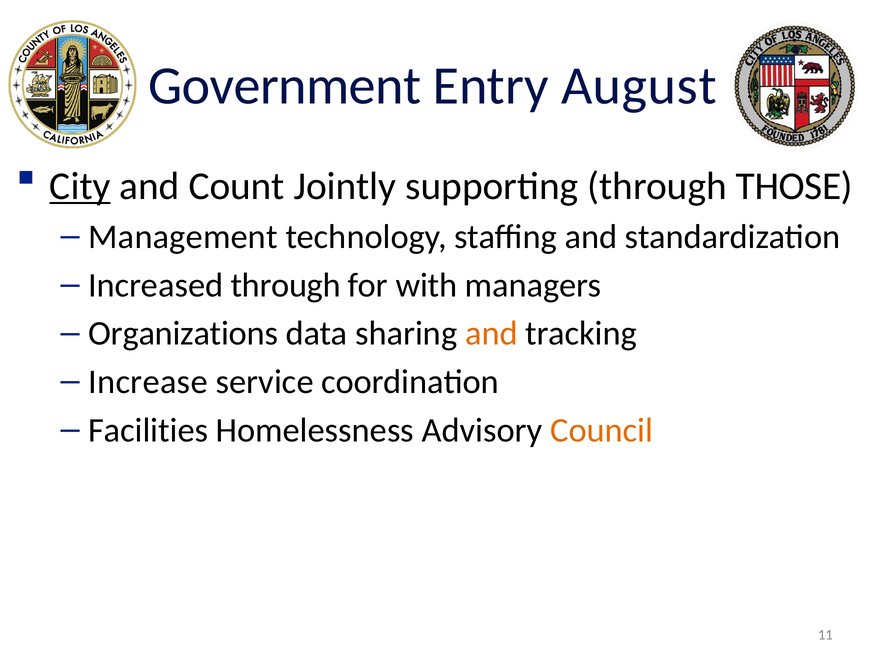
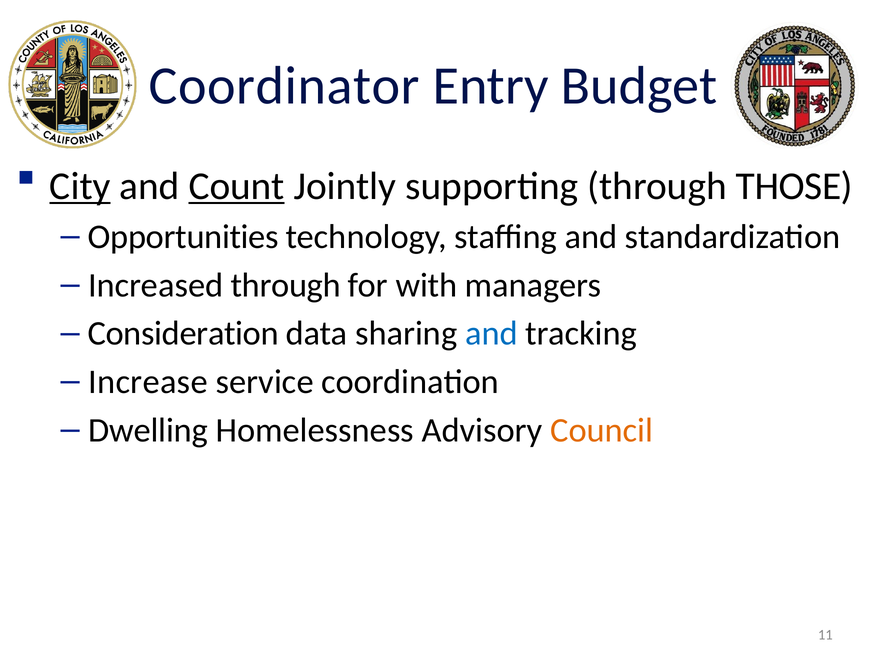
Government: Government -> Coordinator (284, 86)
August: August -> Budget (639, 86)
Count underline: none -> present (237, 186)
Management: Management -> Opportunities (183, 237)
Organizations: Organizations -> Consideration (183, 333)
and colour: orange -> blue (491, 333)
Facilities: Facilities -> Dwelling (148, 430)
